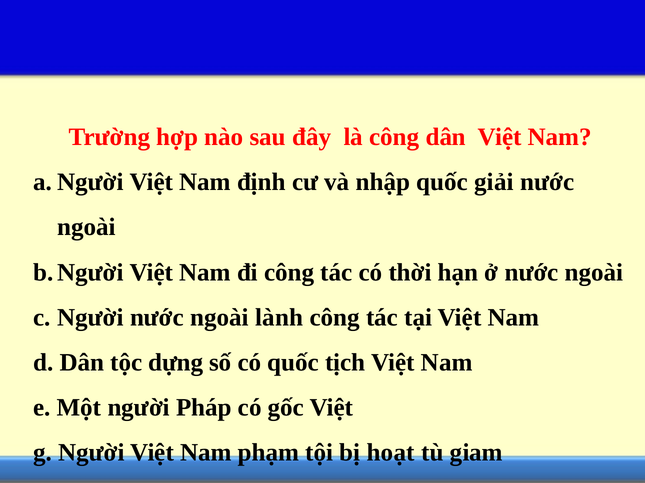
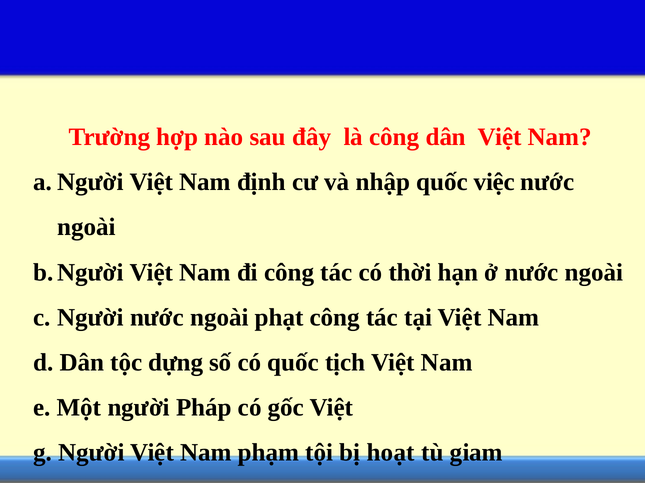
giải: giải -> việc (494, 182)
lành: lành -> phạt (279, 318)
